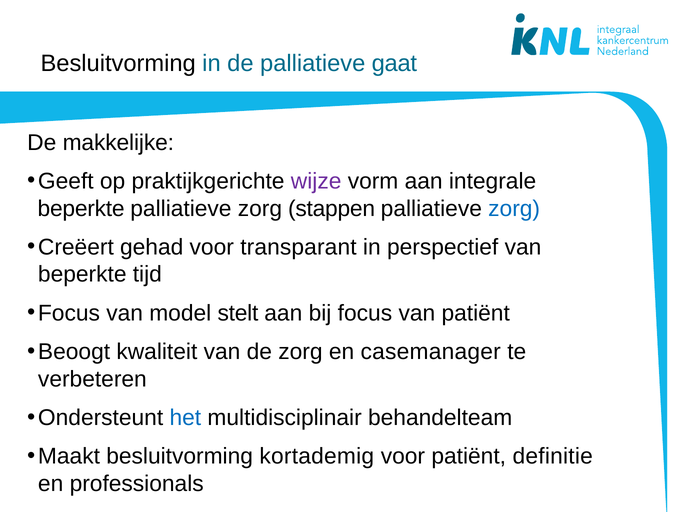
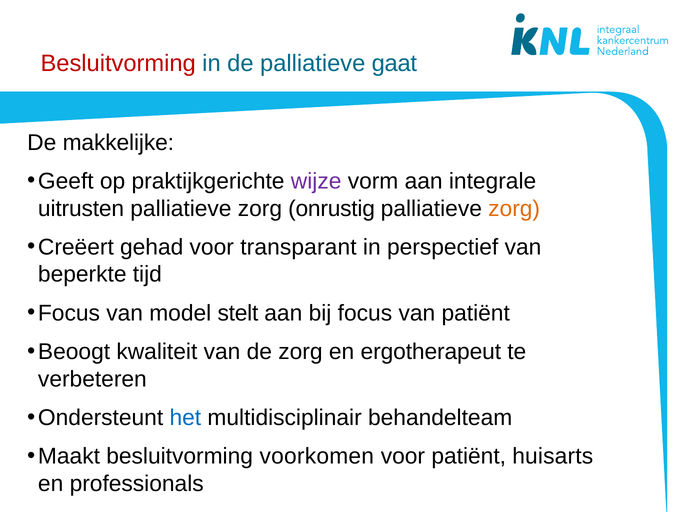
Besluitvorming colour: black -> red (118, 63)
beperkte: beperkte -> uitrusten (81, 209)
stappen: stappen -> onrustig (332, 209)
zorg colour: blue -> orange (514, 209)
casemanager: casemanager -> ergotherapeut (431, 352)
kortademig: kortademig -> voorkomen (317, 457)
definitie: definitie -> huisarts (553, 457)
